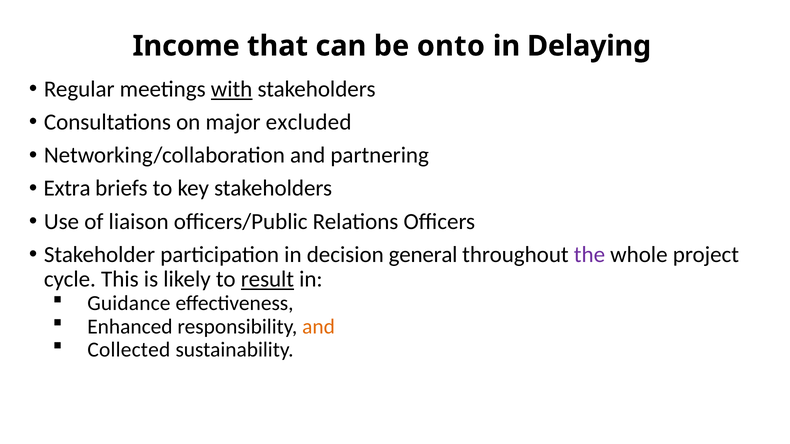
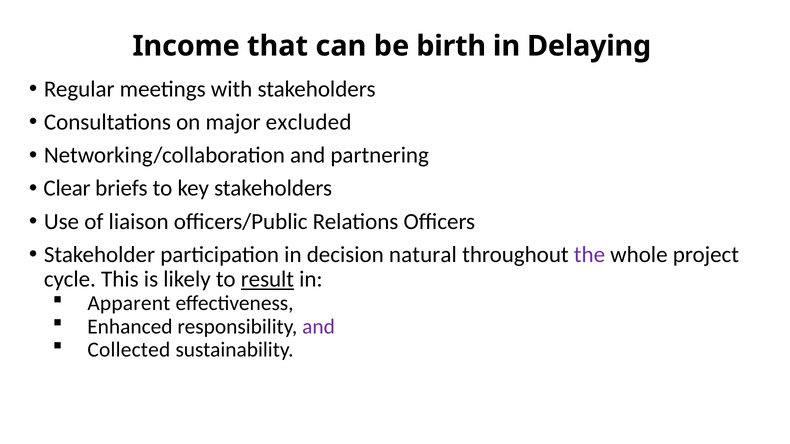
onto: onto -> birth (451, 46)
with underline: present -> none (232, 89)
Extra: Extra -> Clear (67, 189)
general: general -> natural (423, 255)
Guidance: Guidance -> Apparent (129, 304)
and colour: orange -> purple (318, 327)
